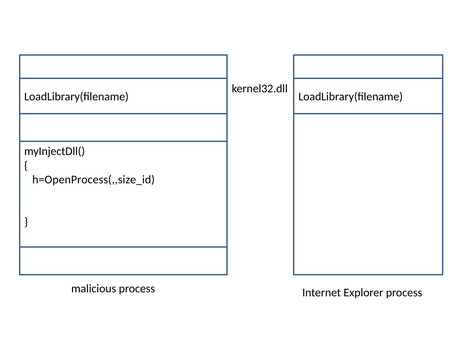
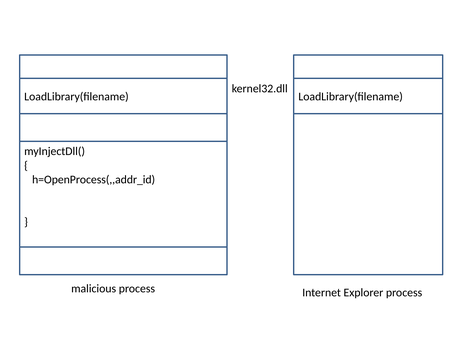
h=OpenProcess(,,size_id: h=OpenProcess(,,size_id -> h=OpenProcess(,,addr_id (94, 179)
